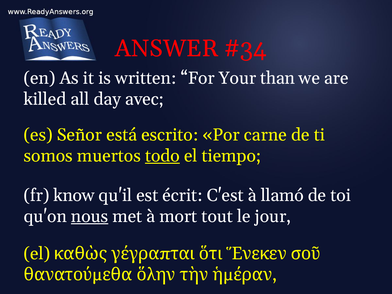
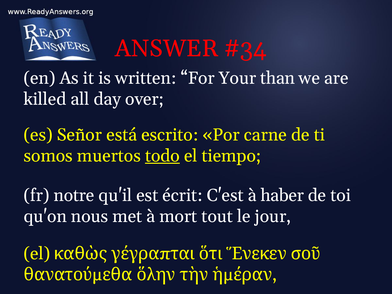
avec: avec -> over (145, 99)
know: know -> notre (74, 195)
llamó: llamó -> haber (282, 195)
nous underline: present -> none (90, 216)
